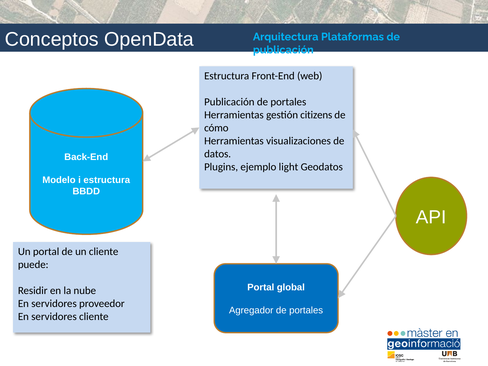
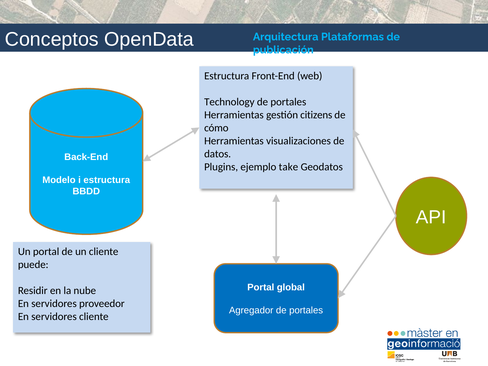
Publicación: Publicación -> Technology (229, 102)
light: light -> take (288, 167)
